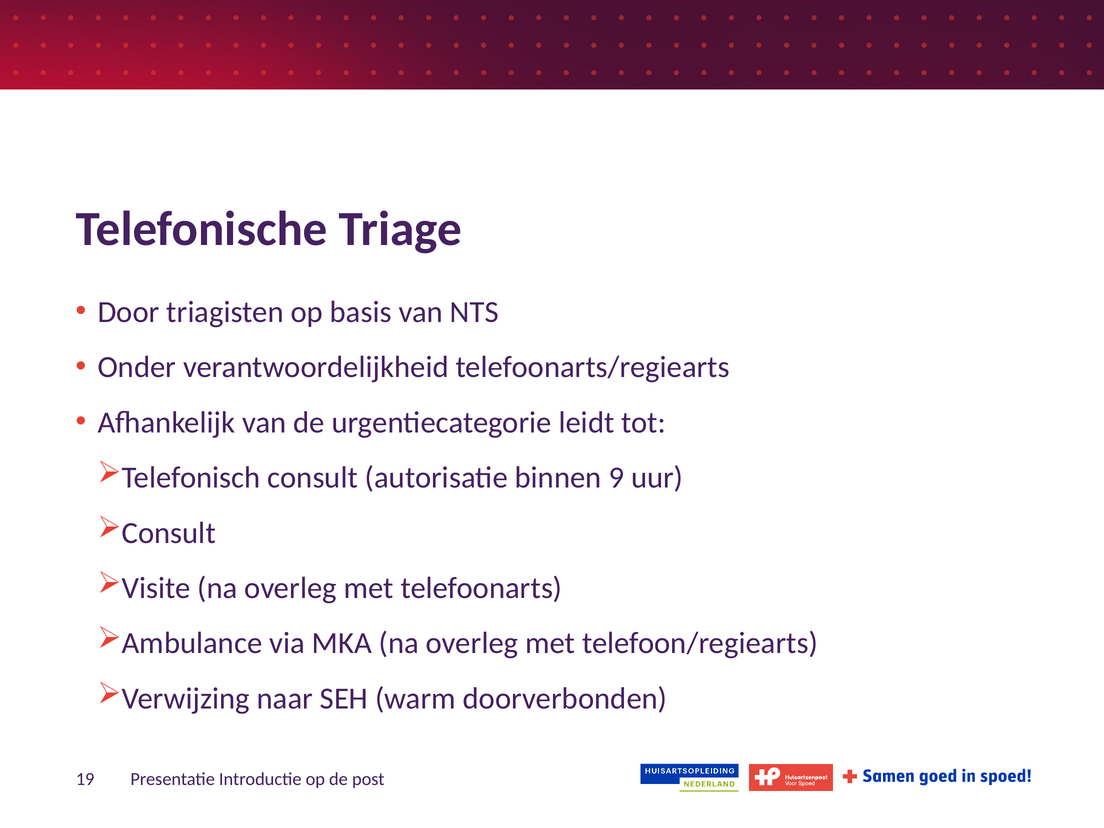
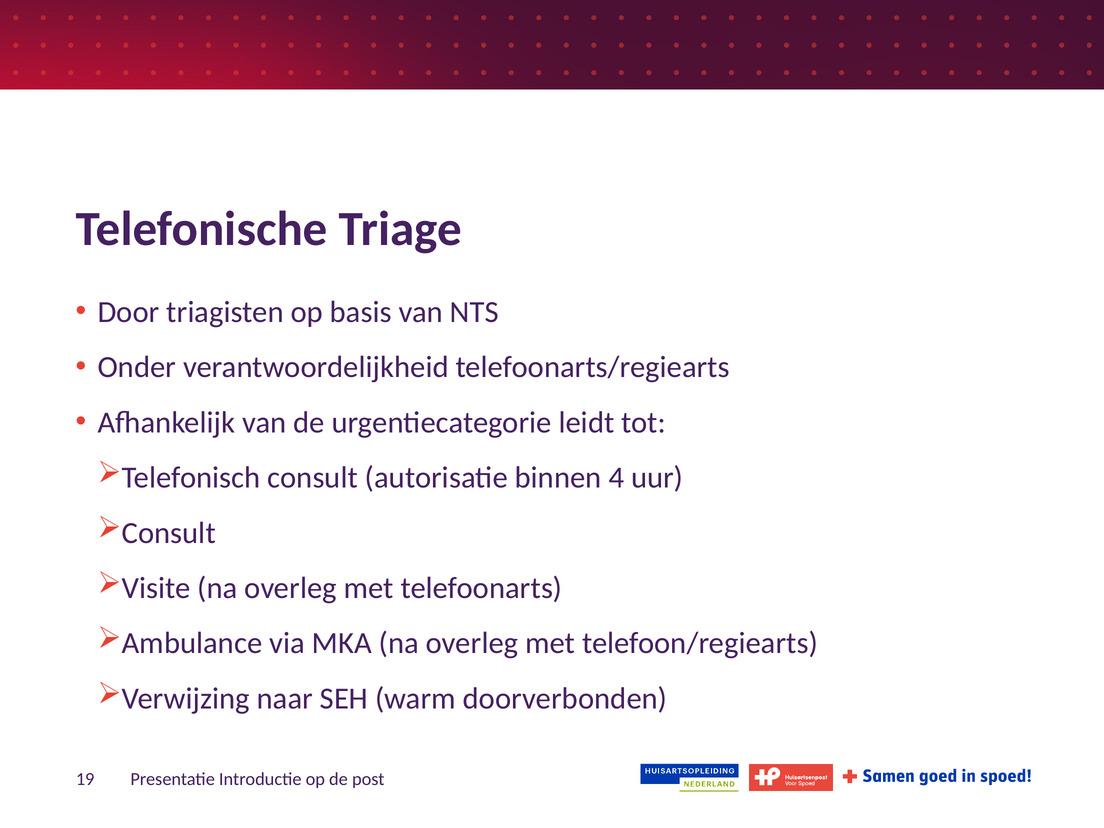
9: 9 -> 4 (616, 478)
